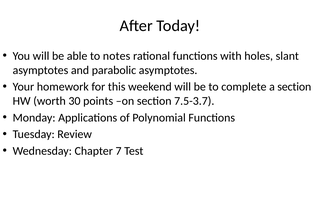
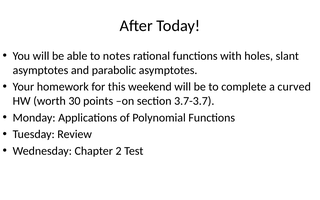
a section: section -> curved (294, 87)
7.5-3.7: 7.5-3.7 -> 3.7-3.7 (194, 101)
7: 7 -> 2 (119, 151)
